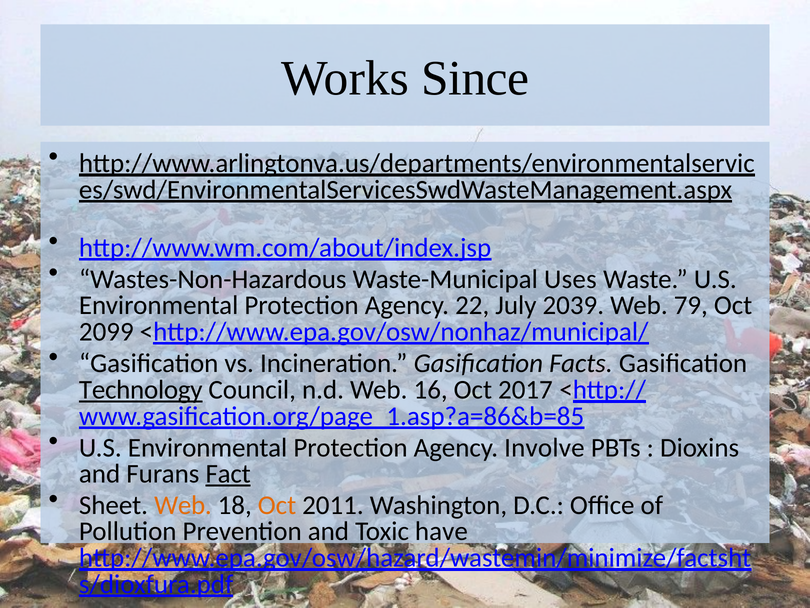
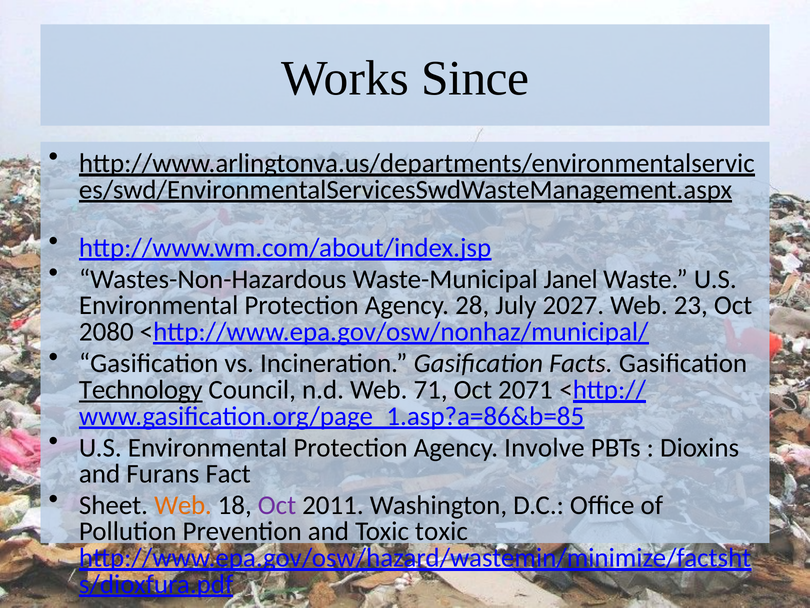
Uses: Uses -> Janel (571, 279)
22: 22 -> 28 (472, 305)
2039: 2039 -> 2027 (573, 305)
79: 79 -> 23 (691, 305)
2099: 2099 -> 2080 (106, 332)
16: 16 -> 71 (431, 390)
2017: 2017 -> 2071 (525, 390)
Fact underline: present -> none (228, 473)
Oct colour: orange -> purple (277, 505)
Toxic have: have -> toxic (441, 531)
